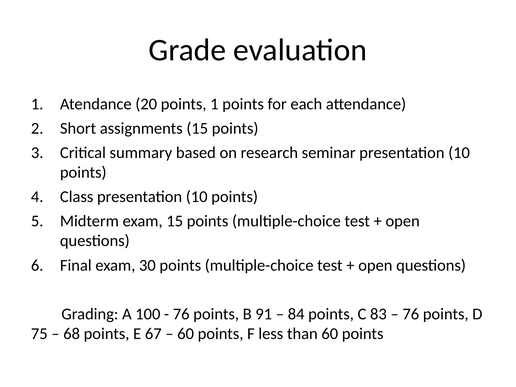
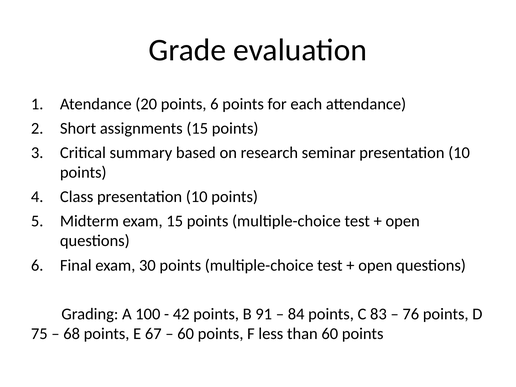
points 1: 1 -> 6 (214, 104)
76: 76 -> 42 (181, 314)
